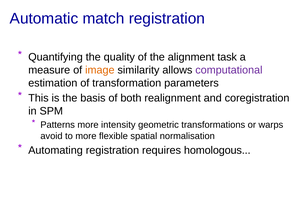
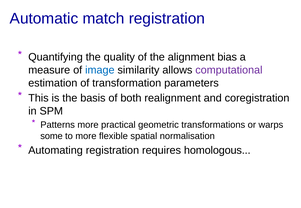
task: task -> bias (227, 57)
image colour: orange -> blue (100, 70)
intensity: intensity -> practical (118, 125)
avoid: avoid -> some (52, 136)
